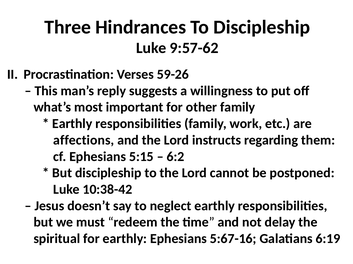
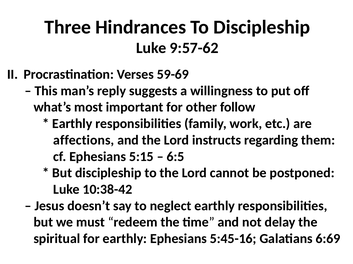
59-26: 59-26 -> 59-69 (173, 75)
other family: family -> follow (238, 107)
6:2: 6:2 -> 6:5 (176, 157)
5:67-16: 5:67-16 -> 5:45-16 (233, 239)
6:19: 6:19 -> 6:69 (328, 239)
